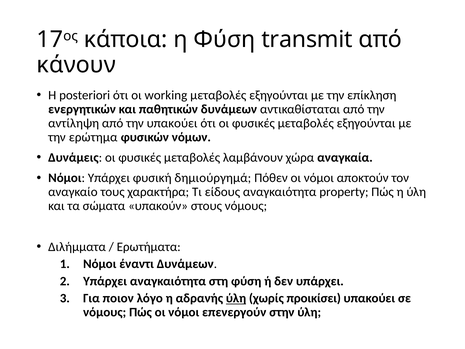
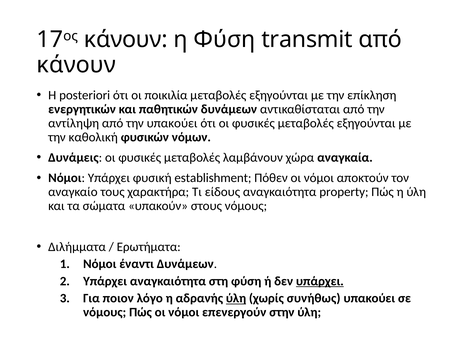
17ος κάποια: κάποια -> κάνουν (126, 40)
working: working -> ποικιλία (166, 95)
ερώτημα: ερώτημα -> καθολική (93, 137)
δημιούργημά: δημιούργημά -> establishment (213, 178)
υπάρχει underline: none -> present (320, 281)
προικίσει: προικίσει -> συνήθως (314, 298)
